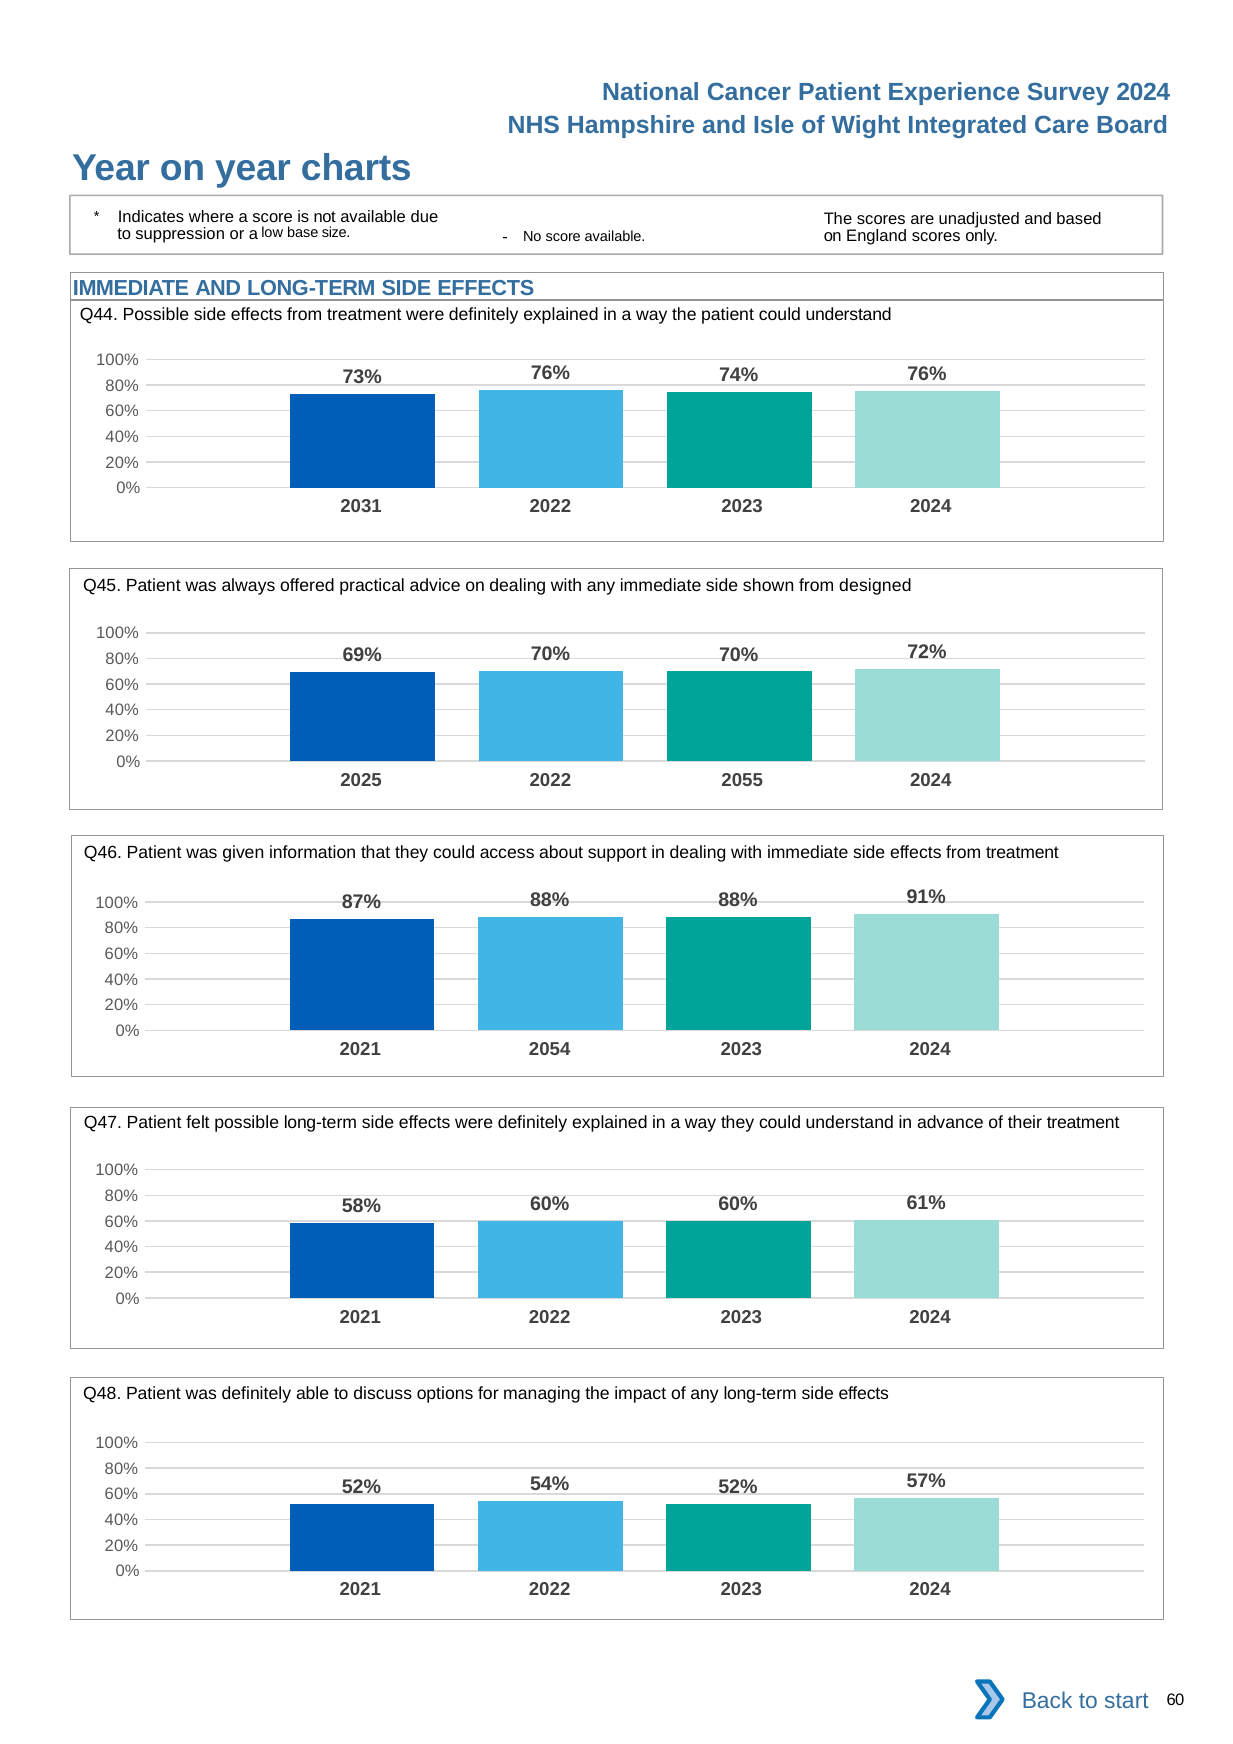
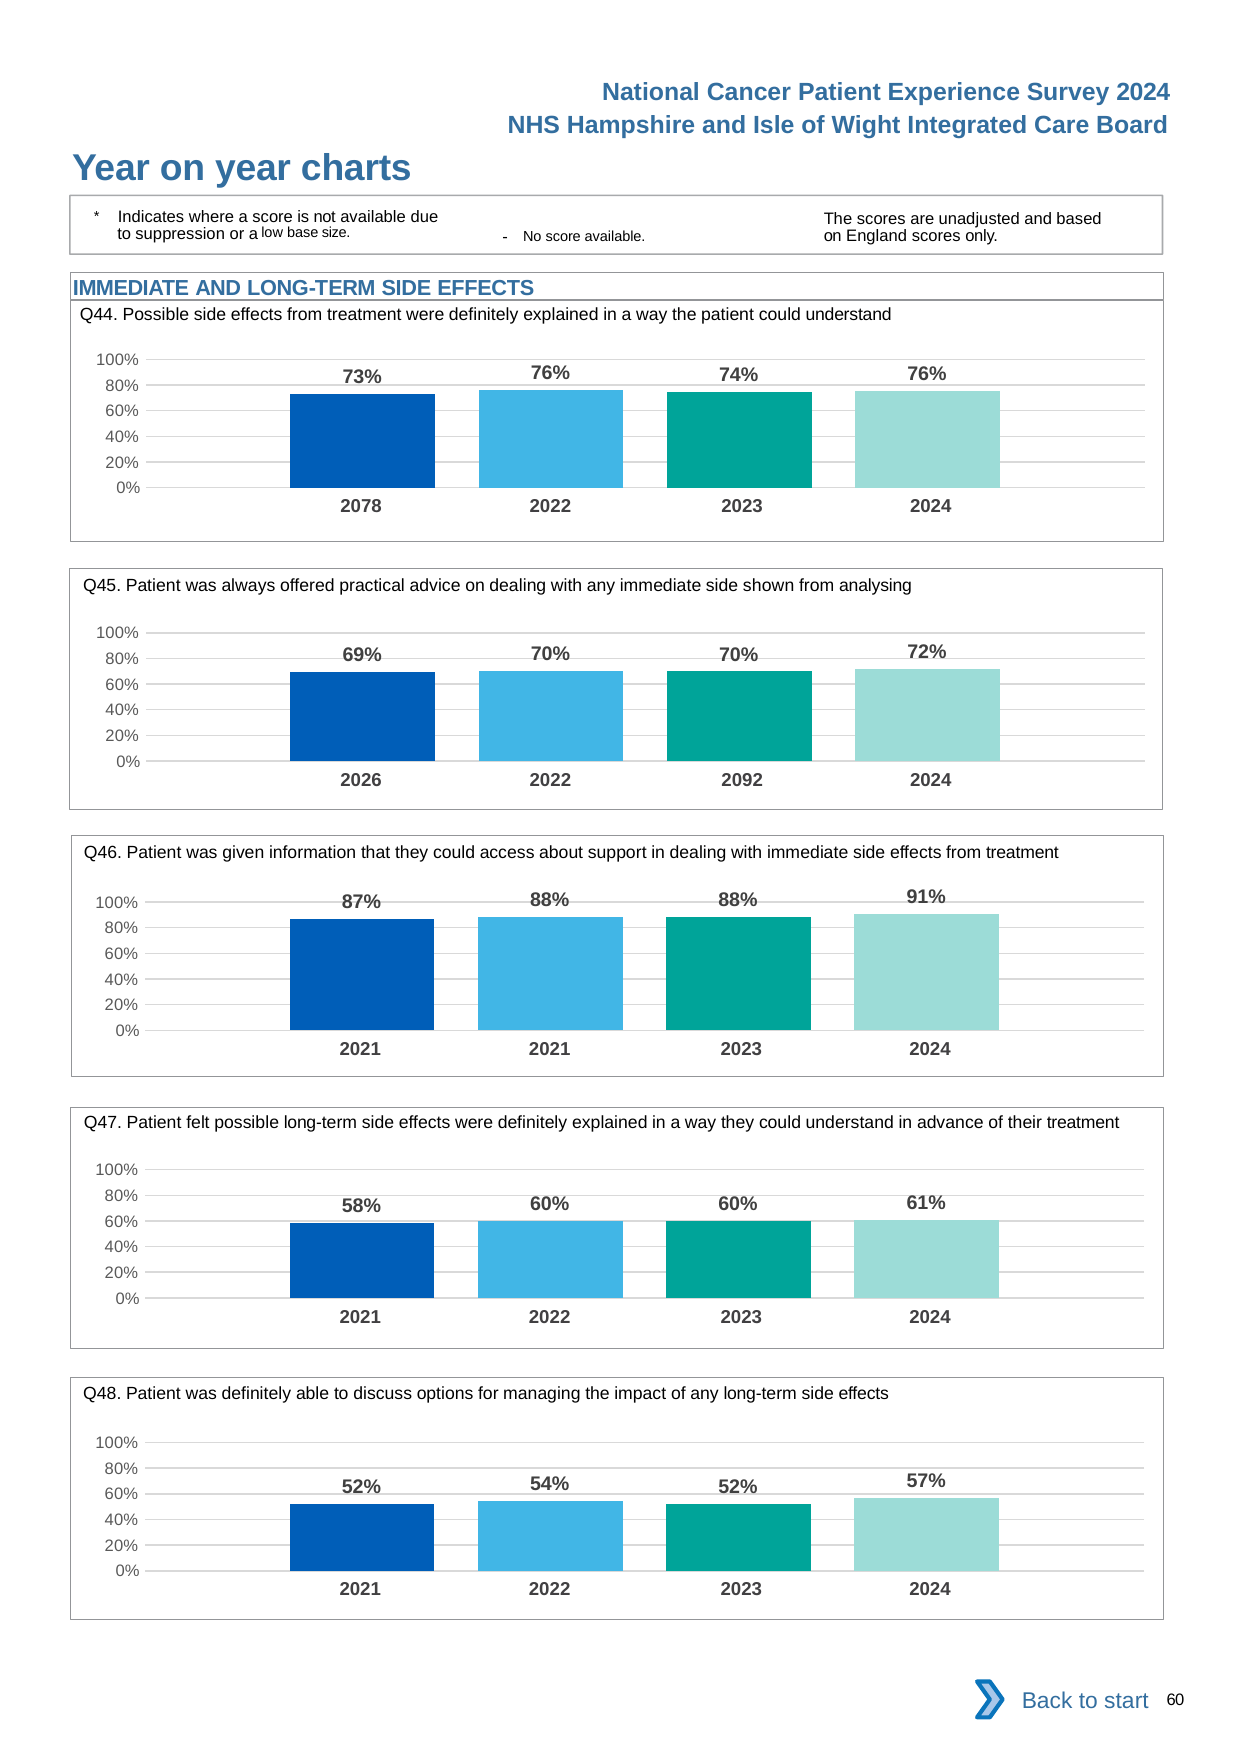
2031: 2031 -> 2078 (361, 507)
designed: designed -> analysing (876, 586)
2025: 2025 -> 2026 (361, 781)
2055: 2055 -> 2092 (742, 781)
2021 2054: 2054 -> 2021 (550, 1050)
